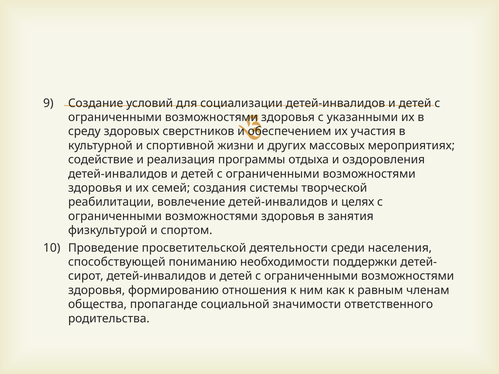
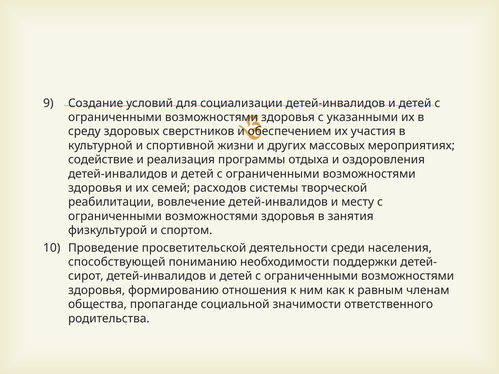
создания: создания -> расходов (220, 188)
целях: целях -> месту (358, 202)
